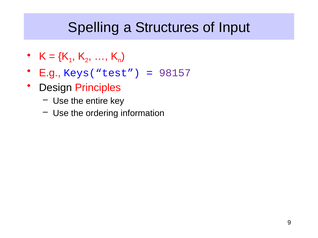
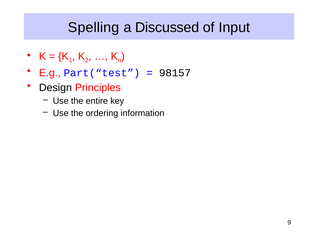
Structures: Structures -> Discussed (167, 27)
Keys(“test: Keys(“test -> Part(“test (102, 73)
98157 colour: purple -> black (175, 73)
